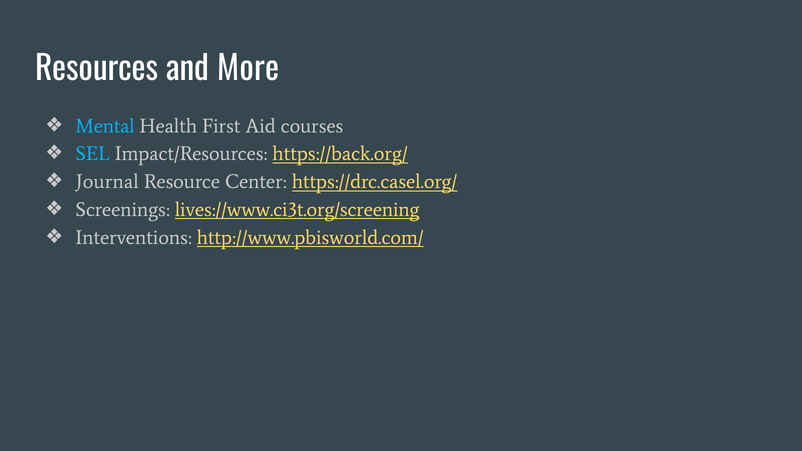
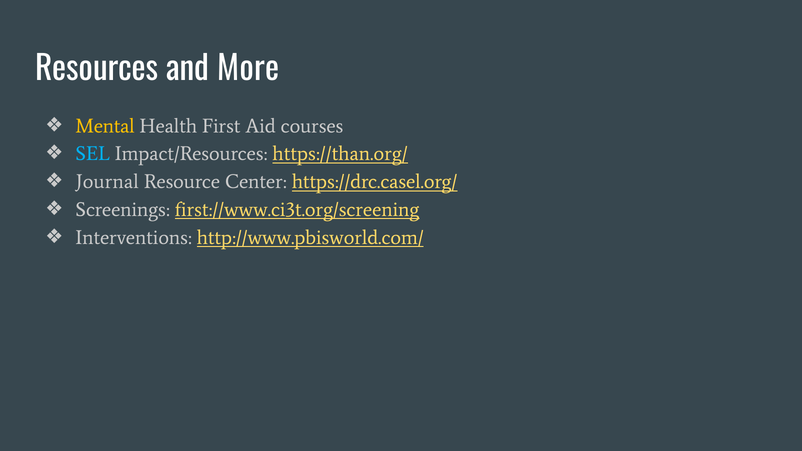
Mental colour: light blue -> yellow (105, 126)
https://back.org/: https://back.org/ -> https://than.org/ (340, 154)
lives://www.ci3t.org/screening: lives://www.ci3t.org/screening -> first://www.ci3t.org/screening (297, 210)
